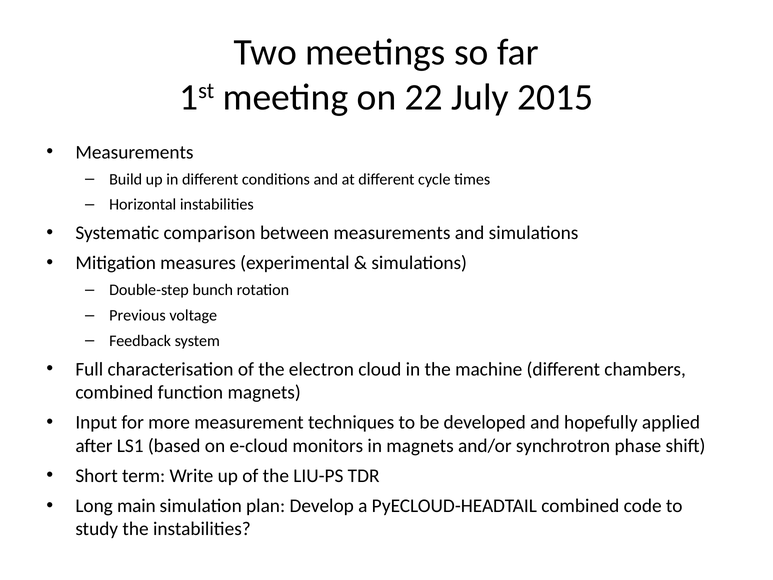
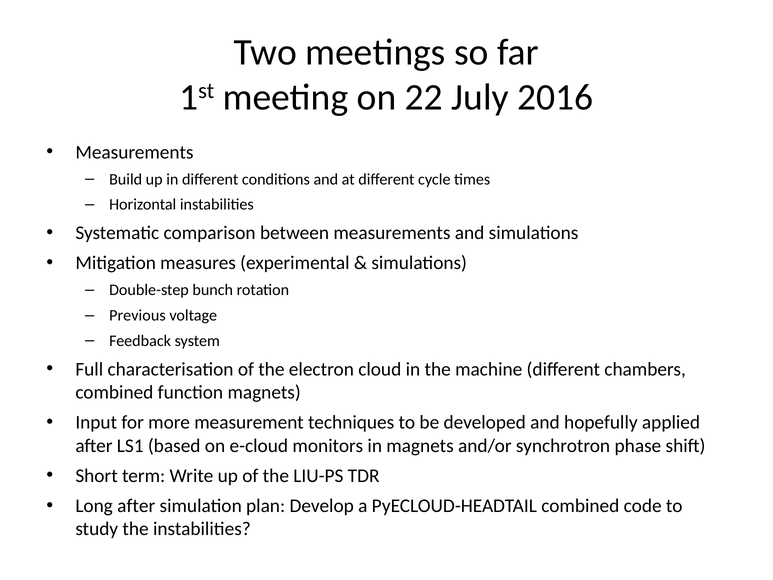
2015: 2015 -> 2016 (555, 97)
Long main: main -> after (136, 506)
